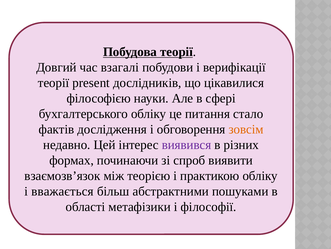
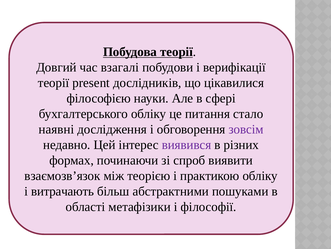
фактів: фактів -> наявні (56, 129)
зовсім colour: orange -> purple (246, 129)
вважається: вважається -> витрачають (63, 191)
